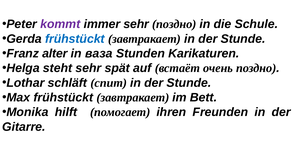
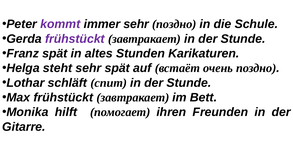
frühstückt colour: blue -> purple (75, 39)
Franz alter: alter -> spät (55, 53)
ваза: ваза -> altes (99, 53)
